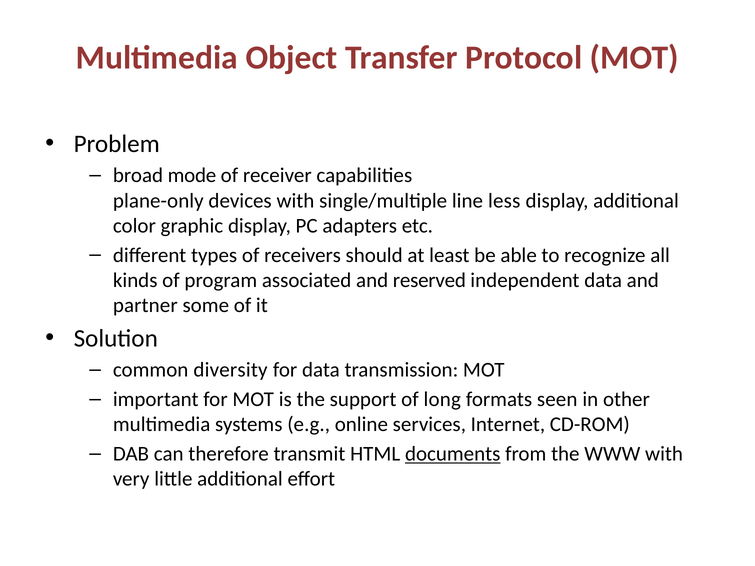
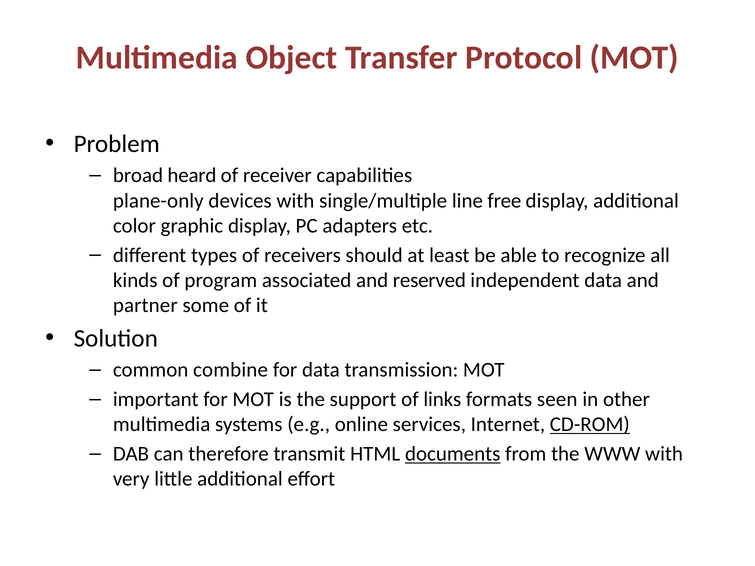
mode: mode -> heard (192, 176)
less: less -> free (504, 201)
diversity: diversity -> combine (231, 370)
long: long -> links (442, 400)
CD-ROM underline: none -> present (590, 425)
